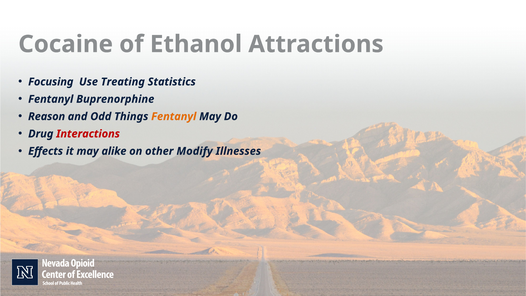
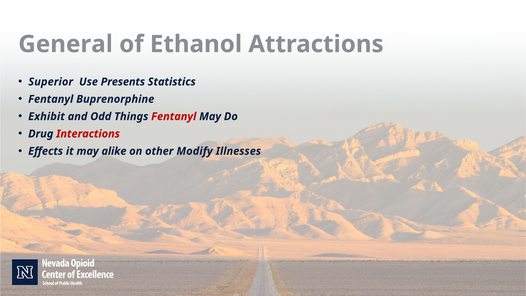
Cocaine: Cocaine -> General (66, 44)
Focusing: Focusing -> Superior (51, 82)
Treating: Treating -> Presents (123, 82)
Reason: Reason -> Exhibit (46, 116)
Fentanyl colour: orange -> red (174, 116)
